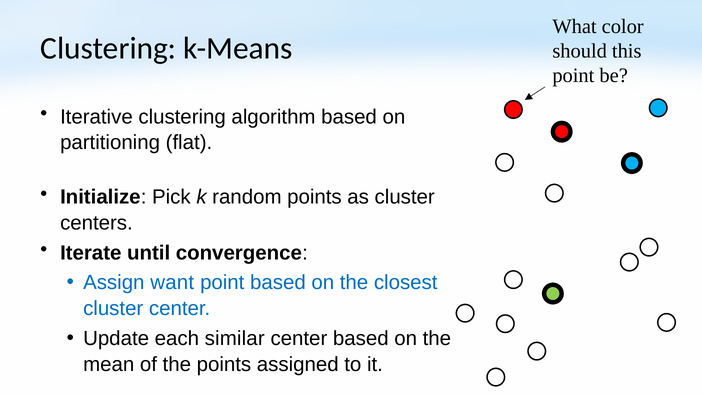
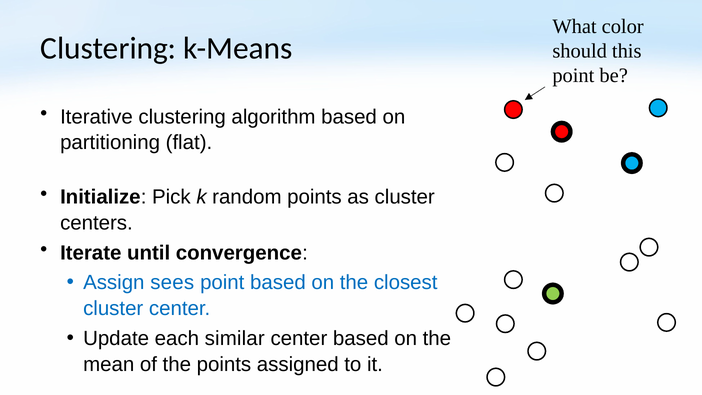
want: want -> sees (172, 283)
